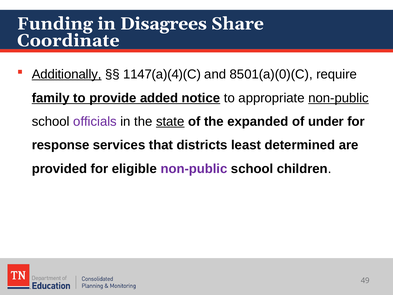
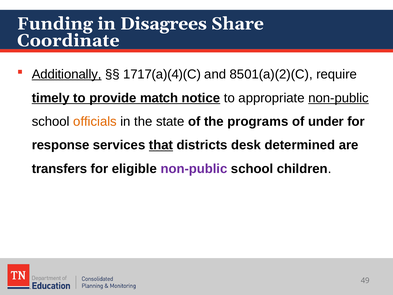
1147(a)(4)(C: 1147(a)(4)(C -> 1717(a)(4)(C (162, 74)
8501(a)(0)(C: 8501(a)(0)(C -> 8501(a)(2)(C (271, 74)
family: family -> timely (51, 98)
added: added -> match (159, 98)
officials colour: purple -> orange (95, 121)
state underline: present -> none (170, 121)
expanded: expanded -> programs (258, 121)
that underline: none -> present (161, 145)
least: least -> desk (246, 145)
provided: provided -> transfers (59, 169)
